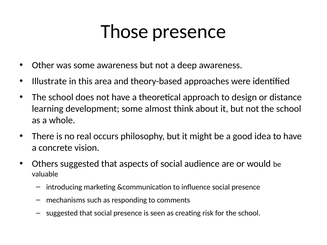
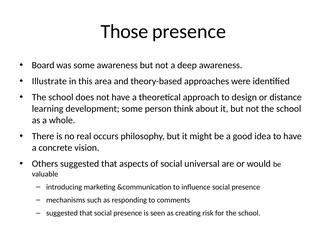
Other: Other -> Board (43, 65)
almost: almost -> person (158, 109)
audience: audience -> universal (202, 164)
